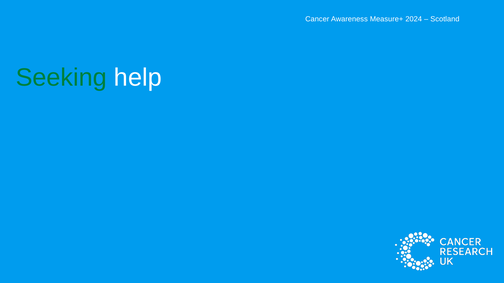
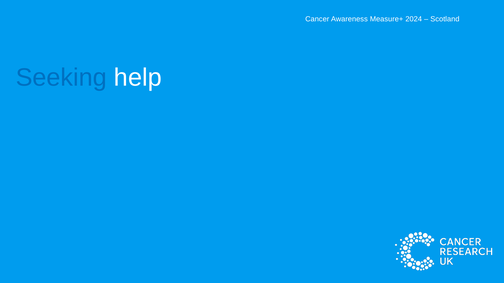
Seeking colour: green -> blue (61, 78)
